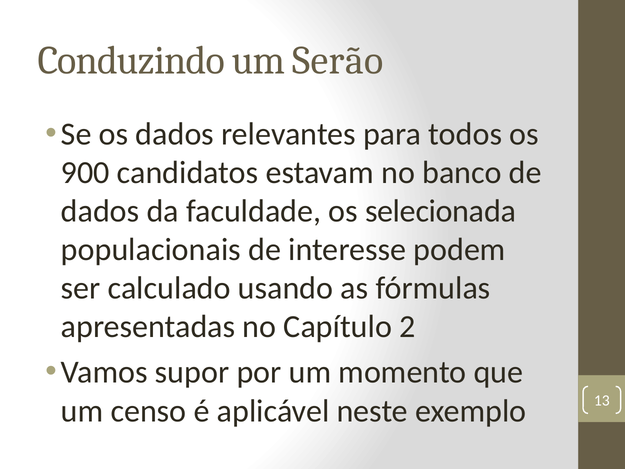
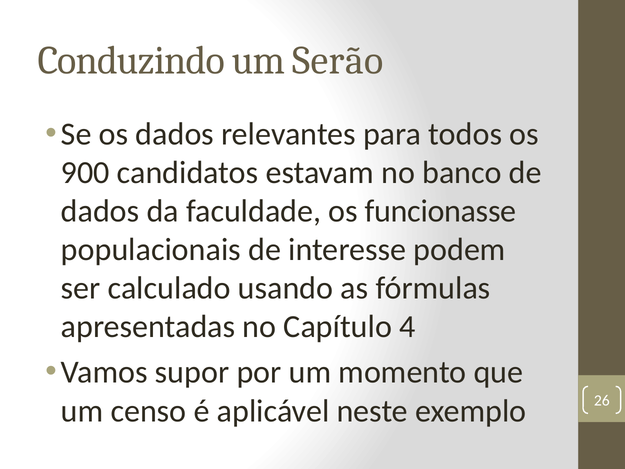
selecionada: selecionada -> funcionasse (440, 211)
2: 2 -> 4 (407, 327)
13: 13 -> 26 (602, 401)
